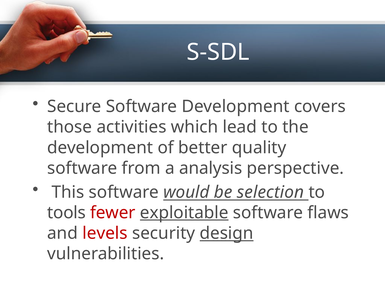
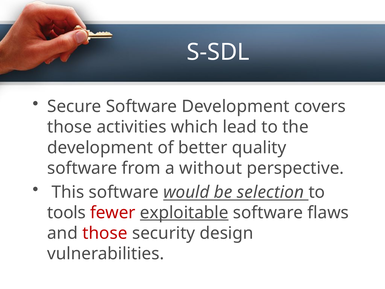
analysis: analysis -> without (211, 168)
and levels: levels -> those (105, 233)
design underline: present -> none (227, 233)
